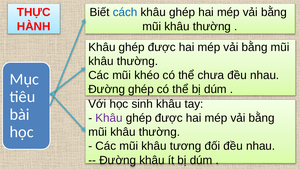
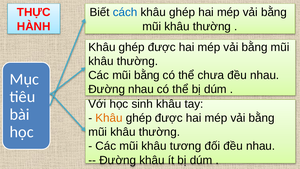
mũi khéo: khéo -> bằng (147, 75)
Đường ghép: ghép -> nhau (141, 89)
Khâu colour: purple -> orange (109, 118)
